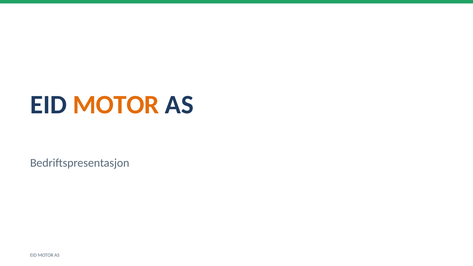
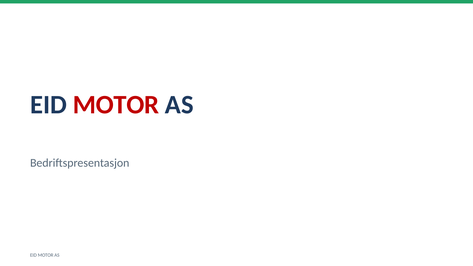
MOTOR colour: orange -> red (116, 105)
